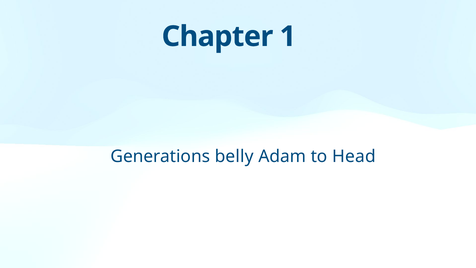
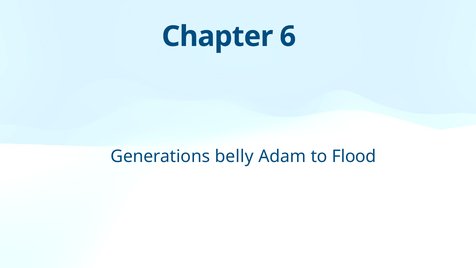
1: 1 -> 6 (288, 36)
Head: Head -> Flood (354, 156)
